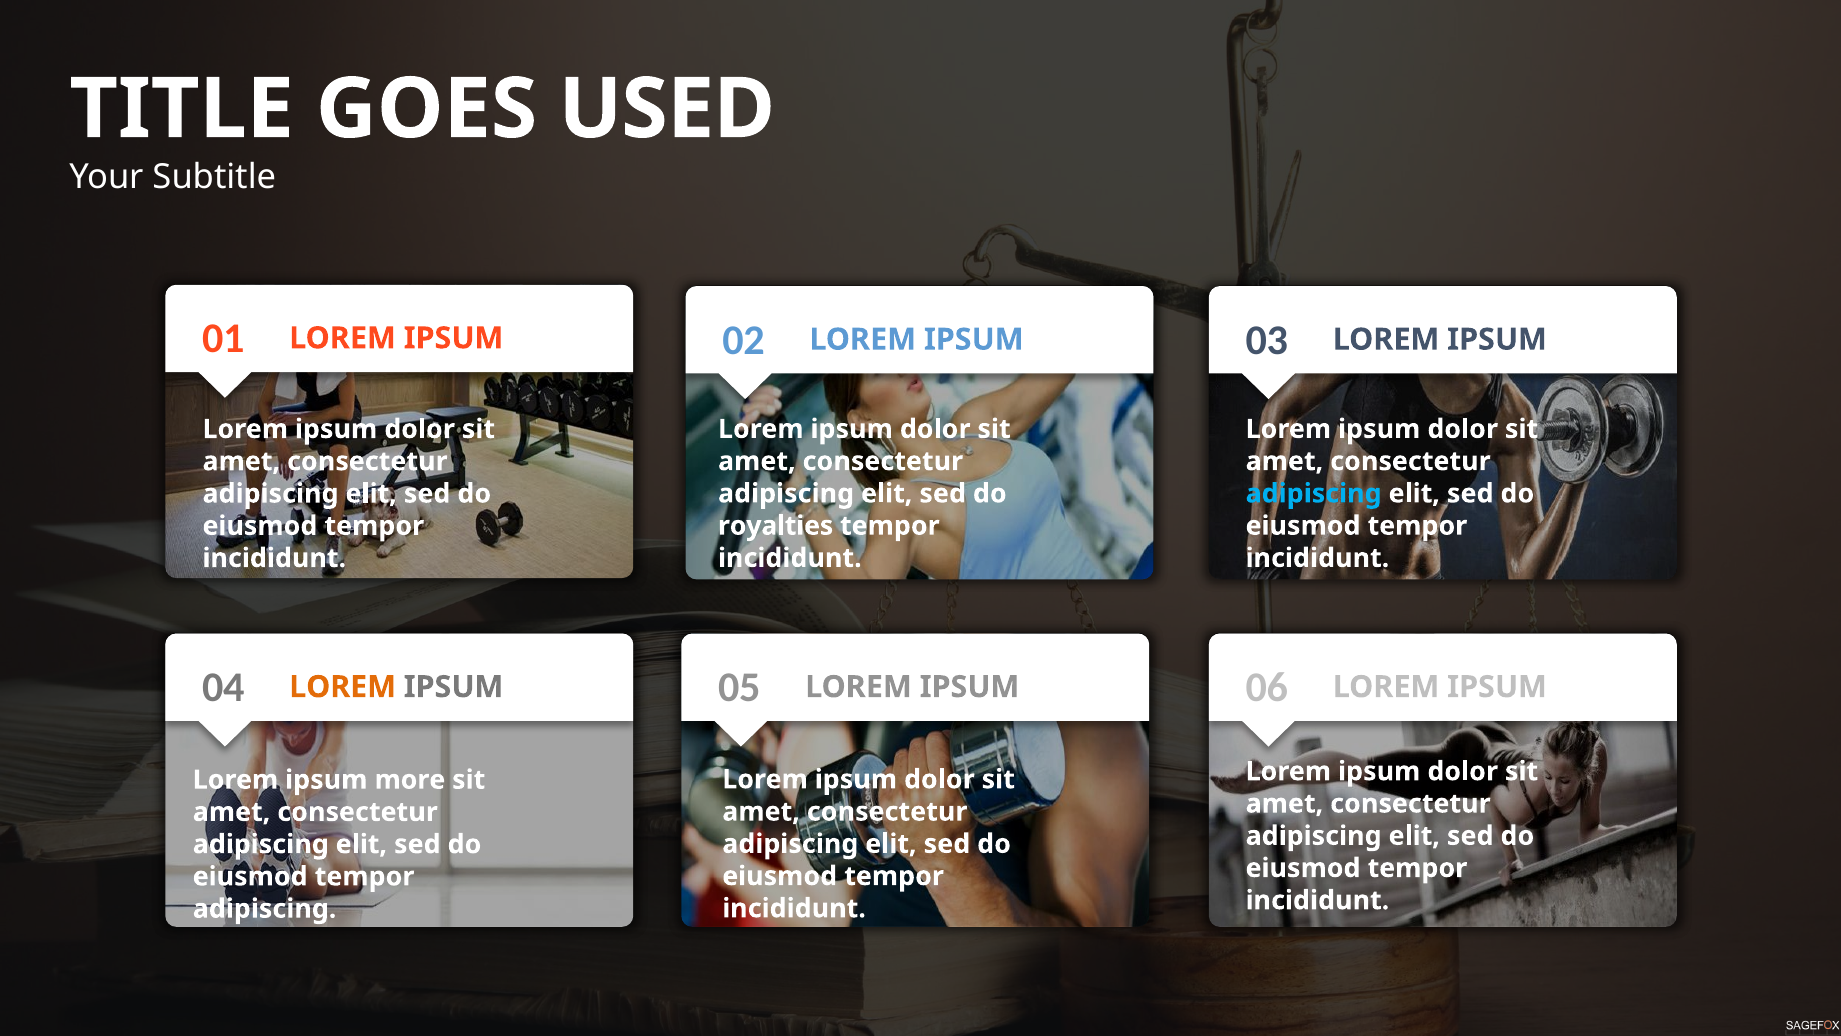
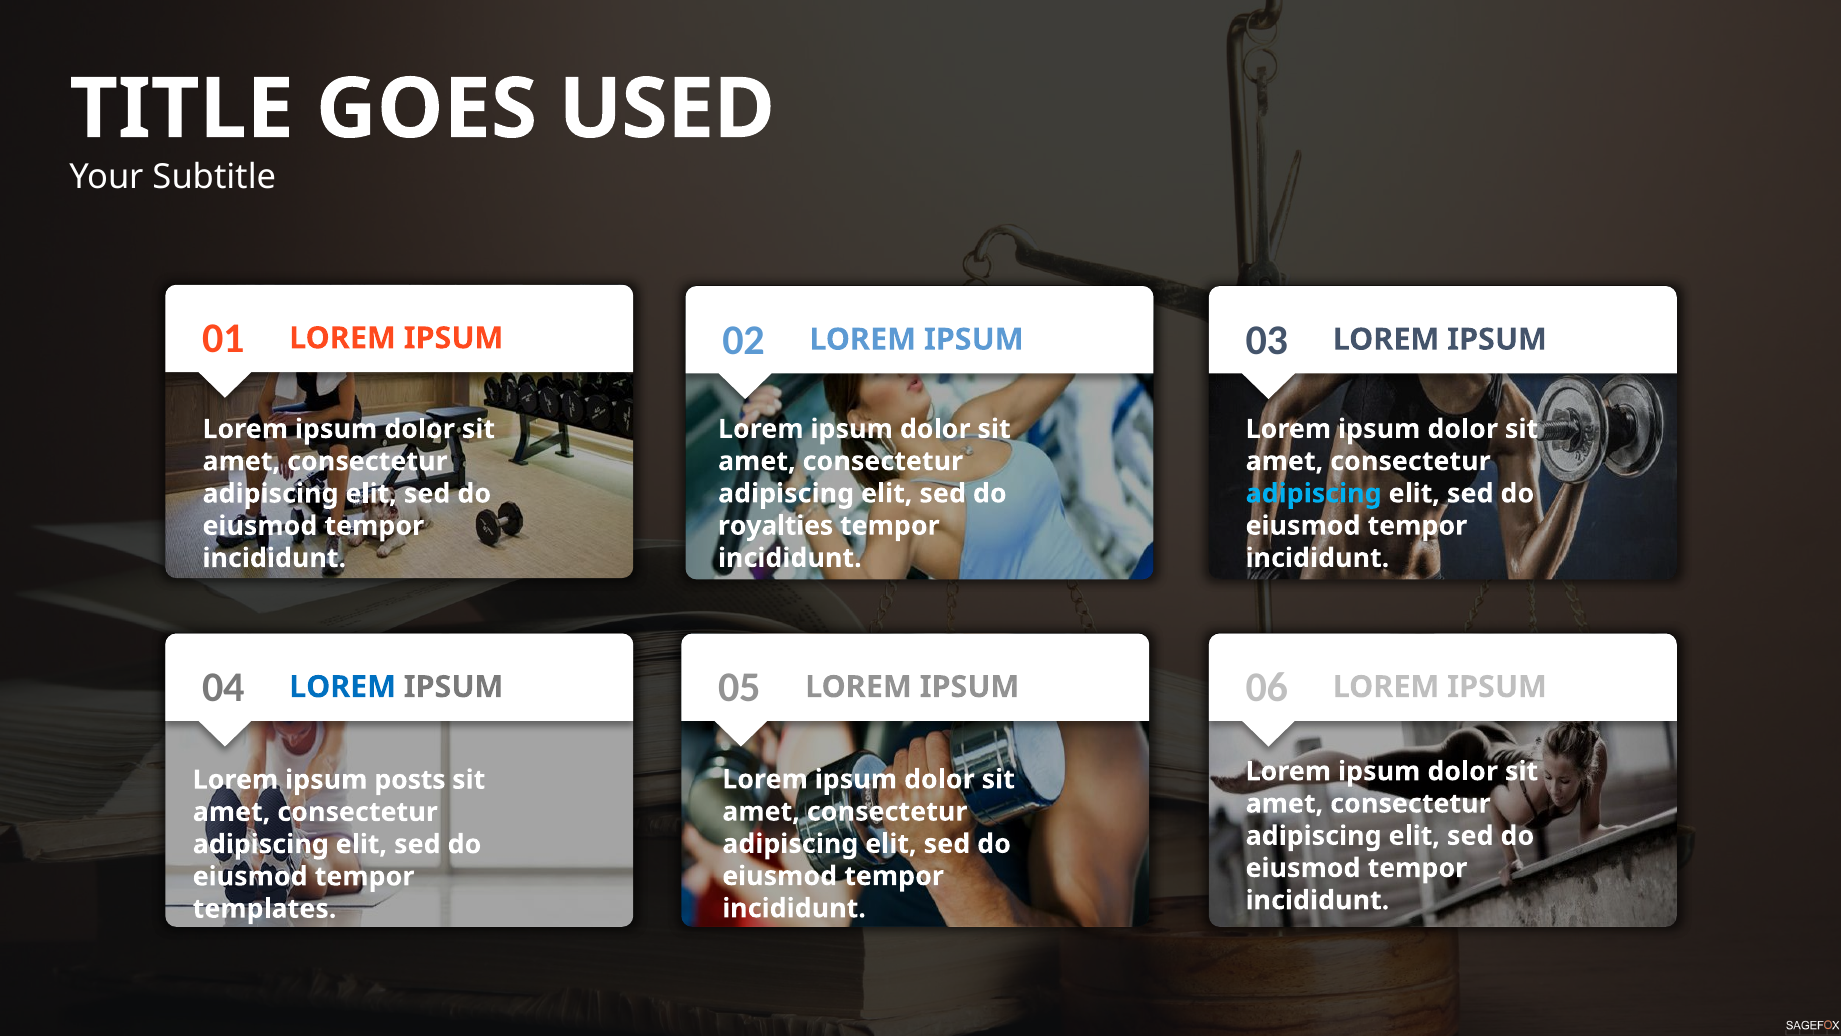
LOREM colour: orange -> blue (343, 687)
more: more -> posts (410, 780)
adipiscing: adipiscing -> templates (265, 908)
